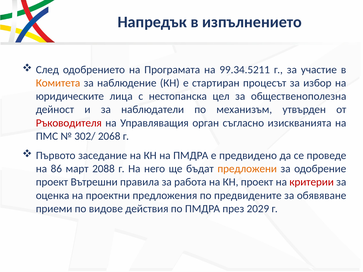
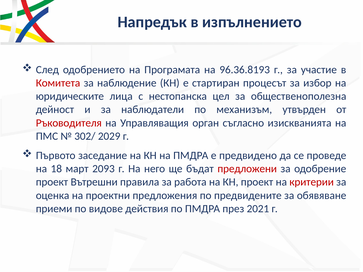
99.34.5211: 99.34.5211 -> 96.36.8193 (245, 70)
Комитета colour: orange -> red (58, 83)
2068: 2068 -> 2029 (109, 136)
86: 86 -> 18 (56, 169)
2088: 2088 -> 2093 (103, 169)
предложени colour: orange -> red (247, 169)
2029: 2029 -> 2021 (258, 209)
